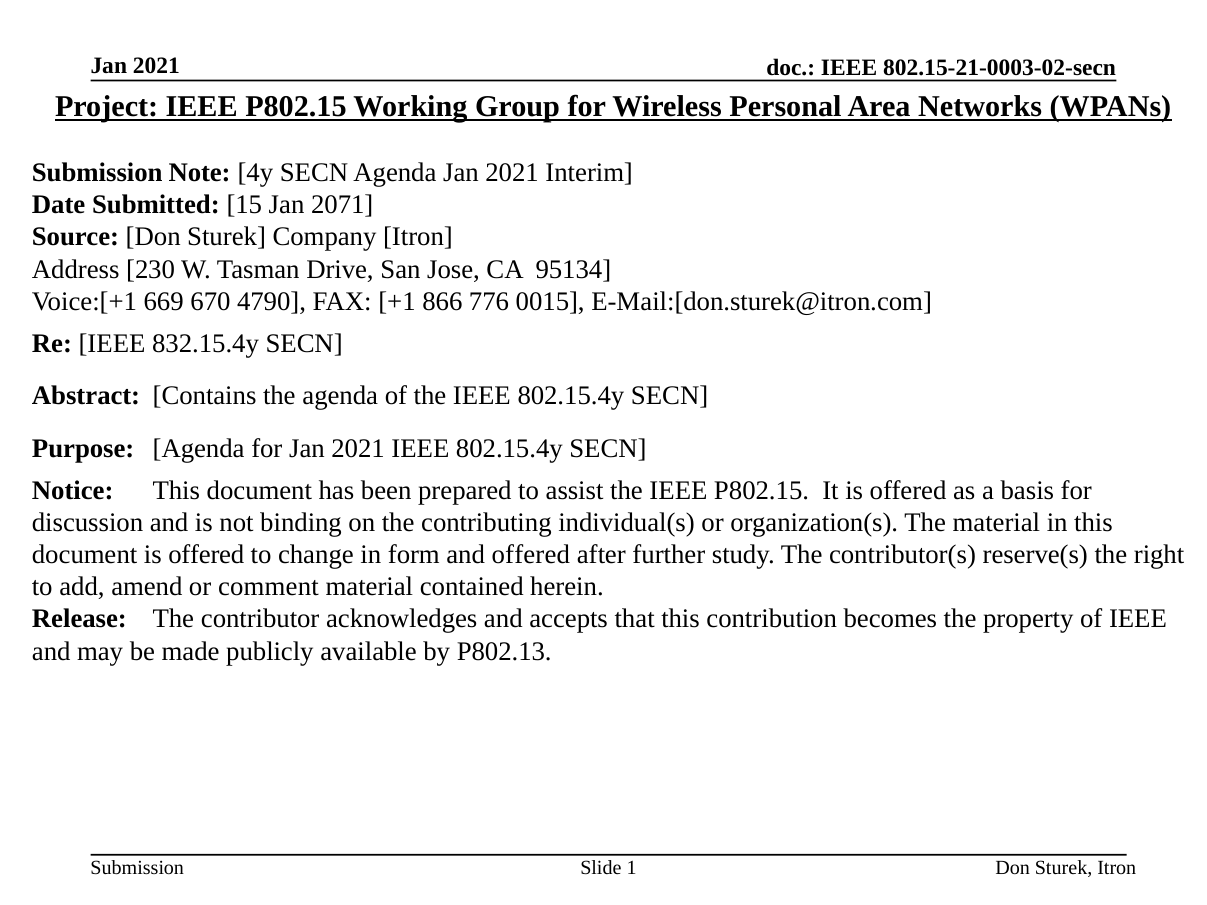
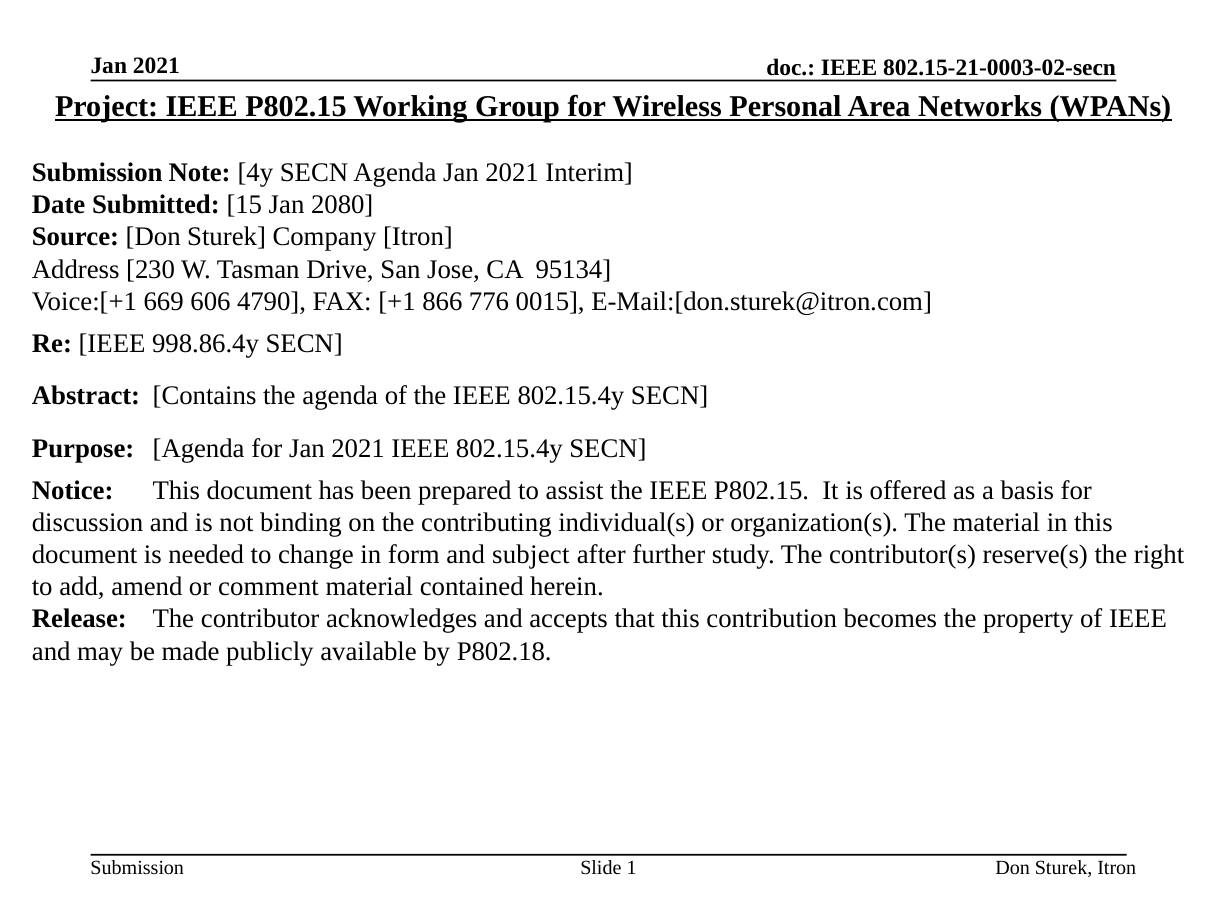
2071: 2071 -> 2080 (342, 205)
670: 670 -> 606 (210, 301)
832.15.4y: 832.15.4y -> 998.86.4y (206, 344)
document is offered: offered -> needed (206, 555)
and offered: offered -> subject (531, 555)
P802.13: P802.13 -> P802.18 (504, 651)
